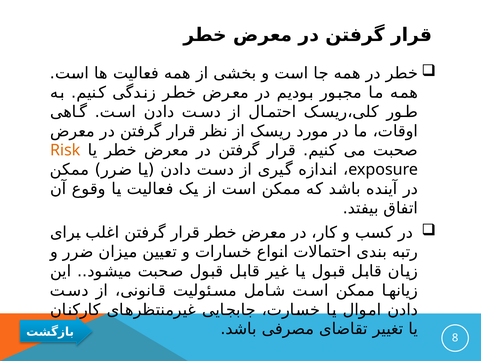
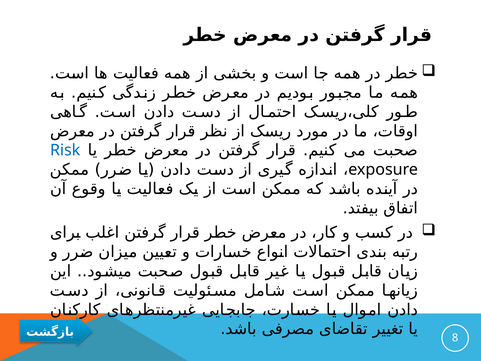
Risk colour: orange -> blue (65, 150)
